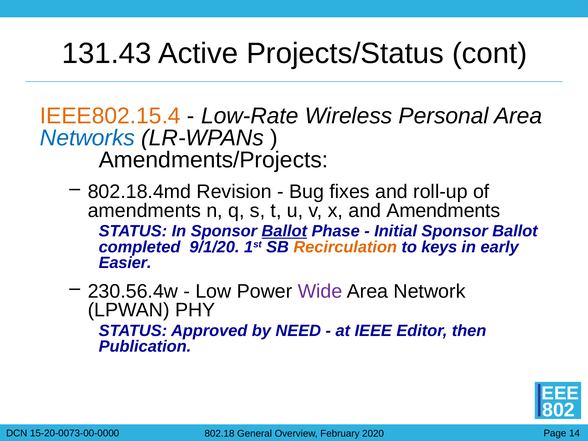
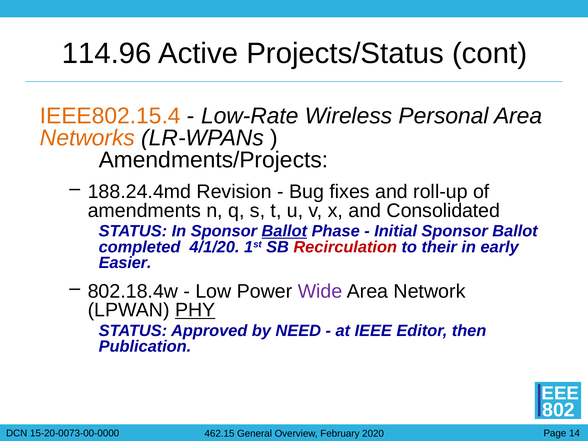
131.43: 131.43 -> 114.96 (107, 54)
Networks colour: blue -> orange (87, 138)
802.18.4md: 802.18.4md -> 188.24.4md (139, 192)
and Amendments: Amendments -> Consolidated (443, 211)
9/1/20: 9/1/20 -> 4/1/20 (214, 247)
Recirculation colour: orange -> red (345, 247)
keys: keys -> their (439, 247)
230.56.4w: 230.56.4w -> 802.18.4w (133, 291)
PHY underline: none -> present (195, 310)
802.18: 802.18 -> 462.15 (219, 433)
